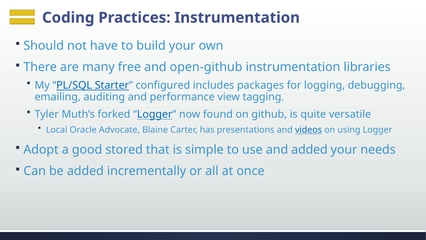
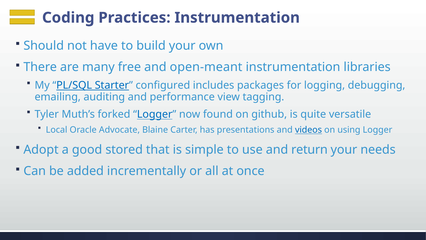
open-github: open-github -> open-meant (206, 67)
and added: added -> return (309, 149)
